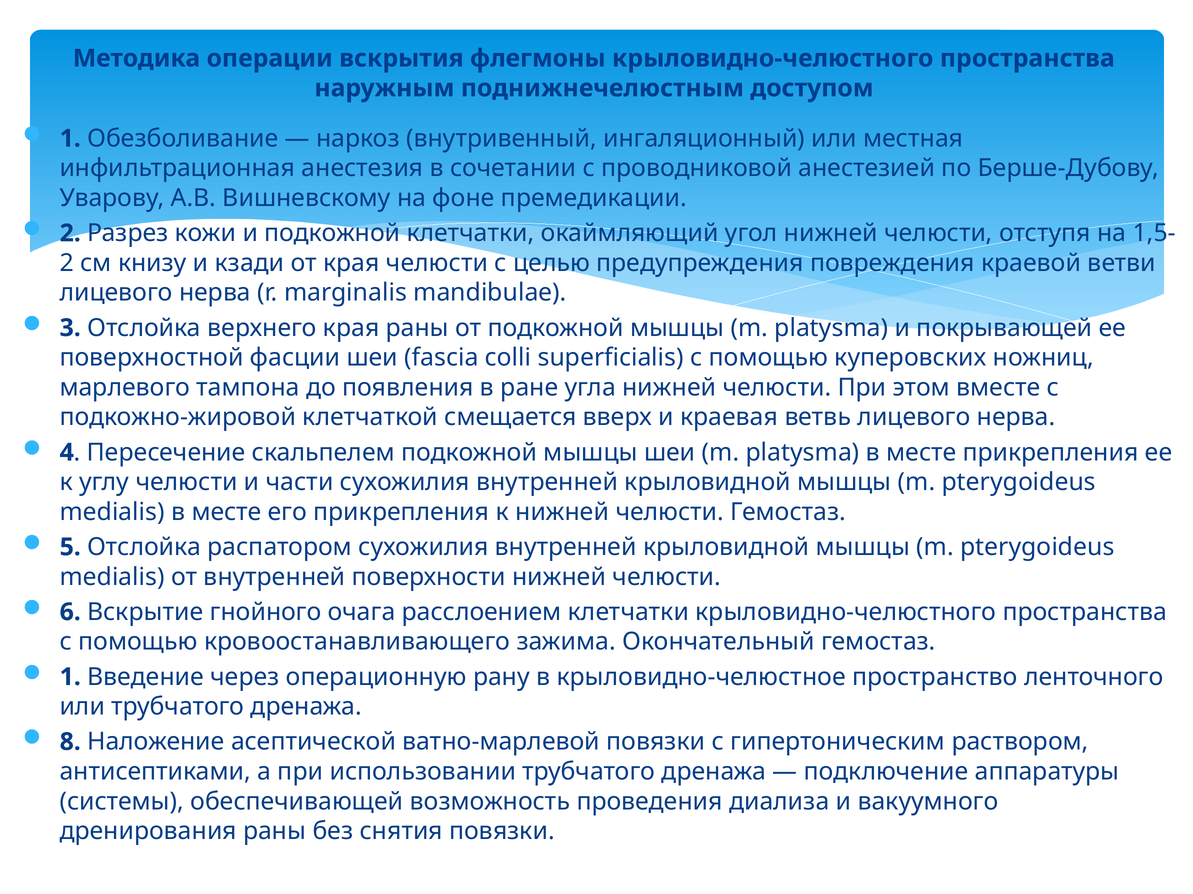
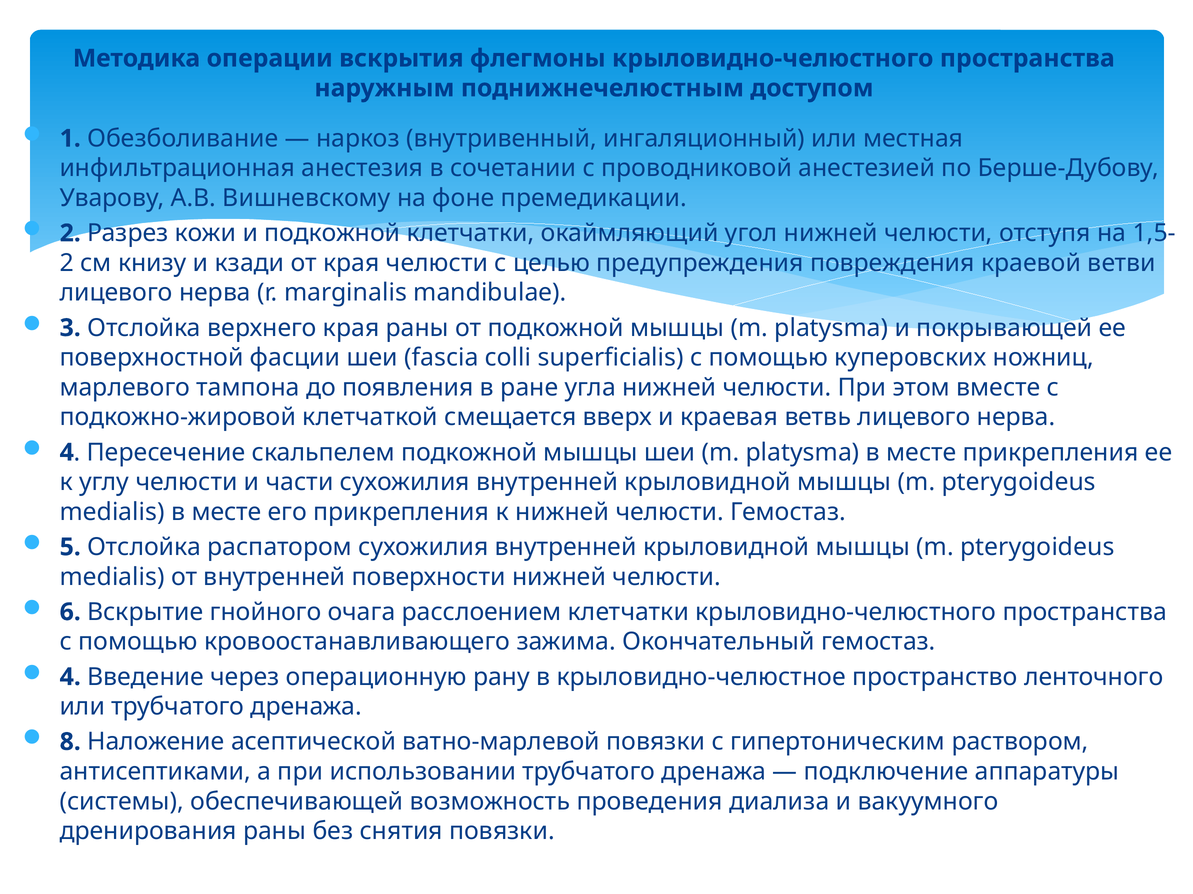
1: 1 -> 4 (70, 677)
